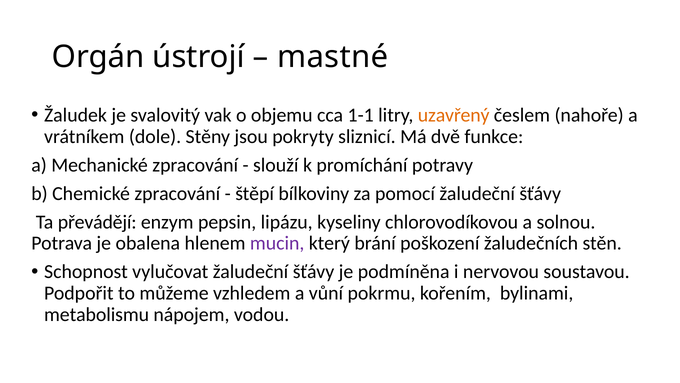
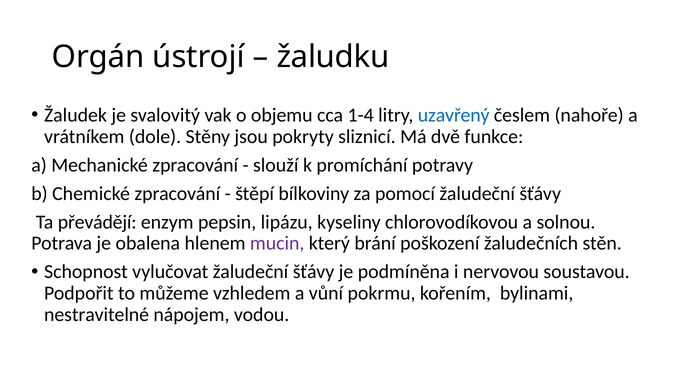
mastné: mastné -> žaludku (333, 57)
1-1: 1-1 -> 1-4 (361, 115)
uzavřený colour: orange -> blue (454, 115)
metabolismu: metabolismu -> nestravitelné (97, 314)
